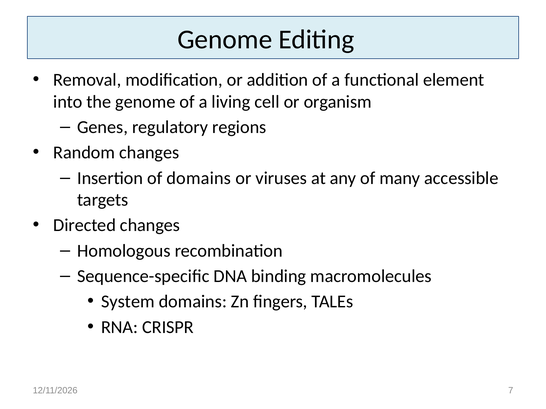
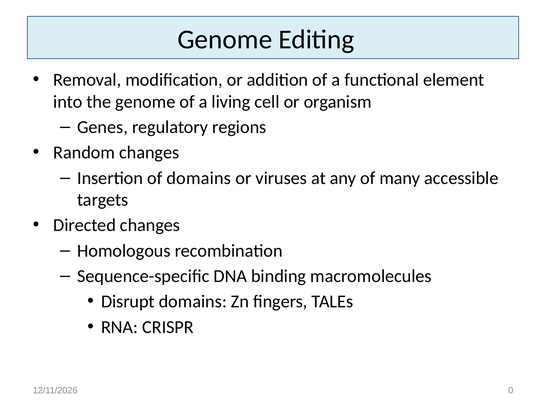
System: System -> Disrupt (128, 302)
7: 7 -> 0 (511, 391)
